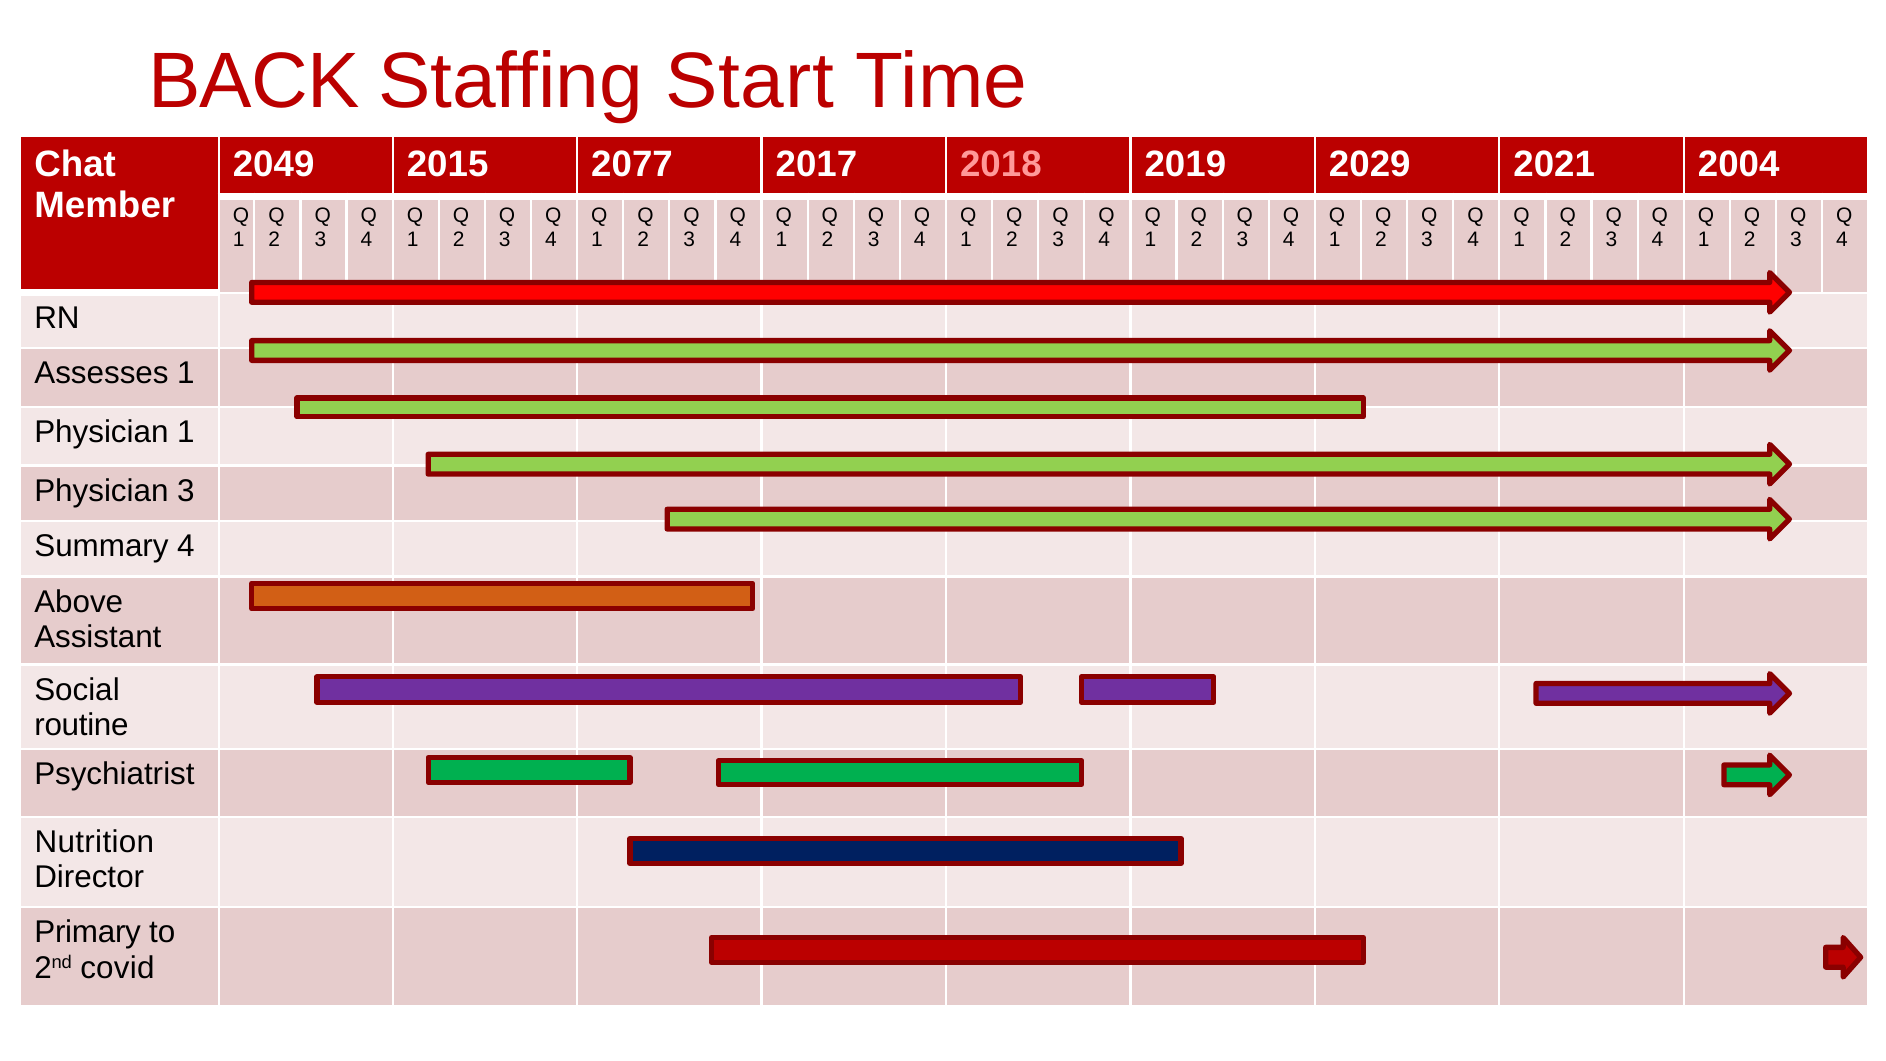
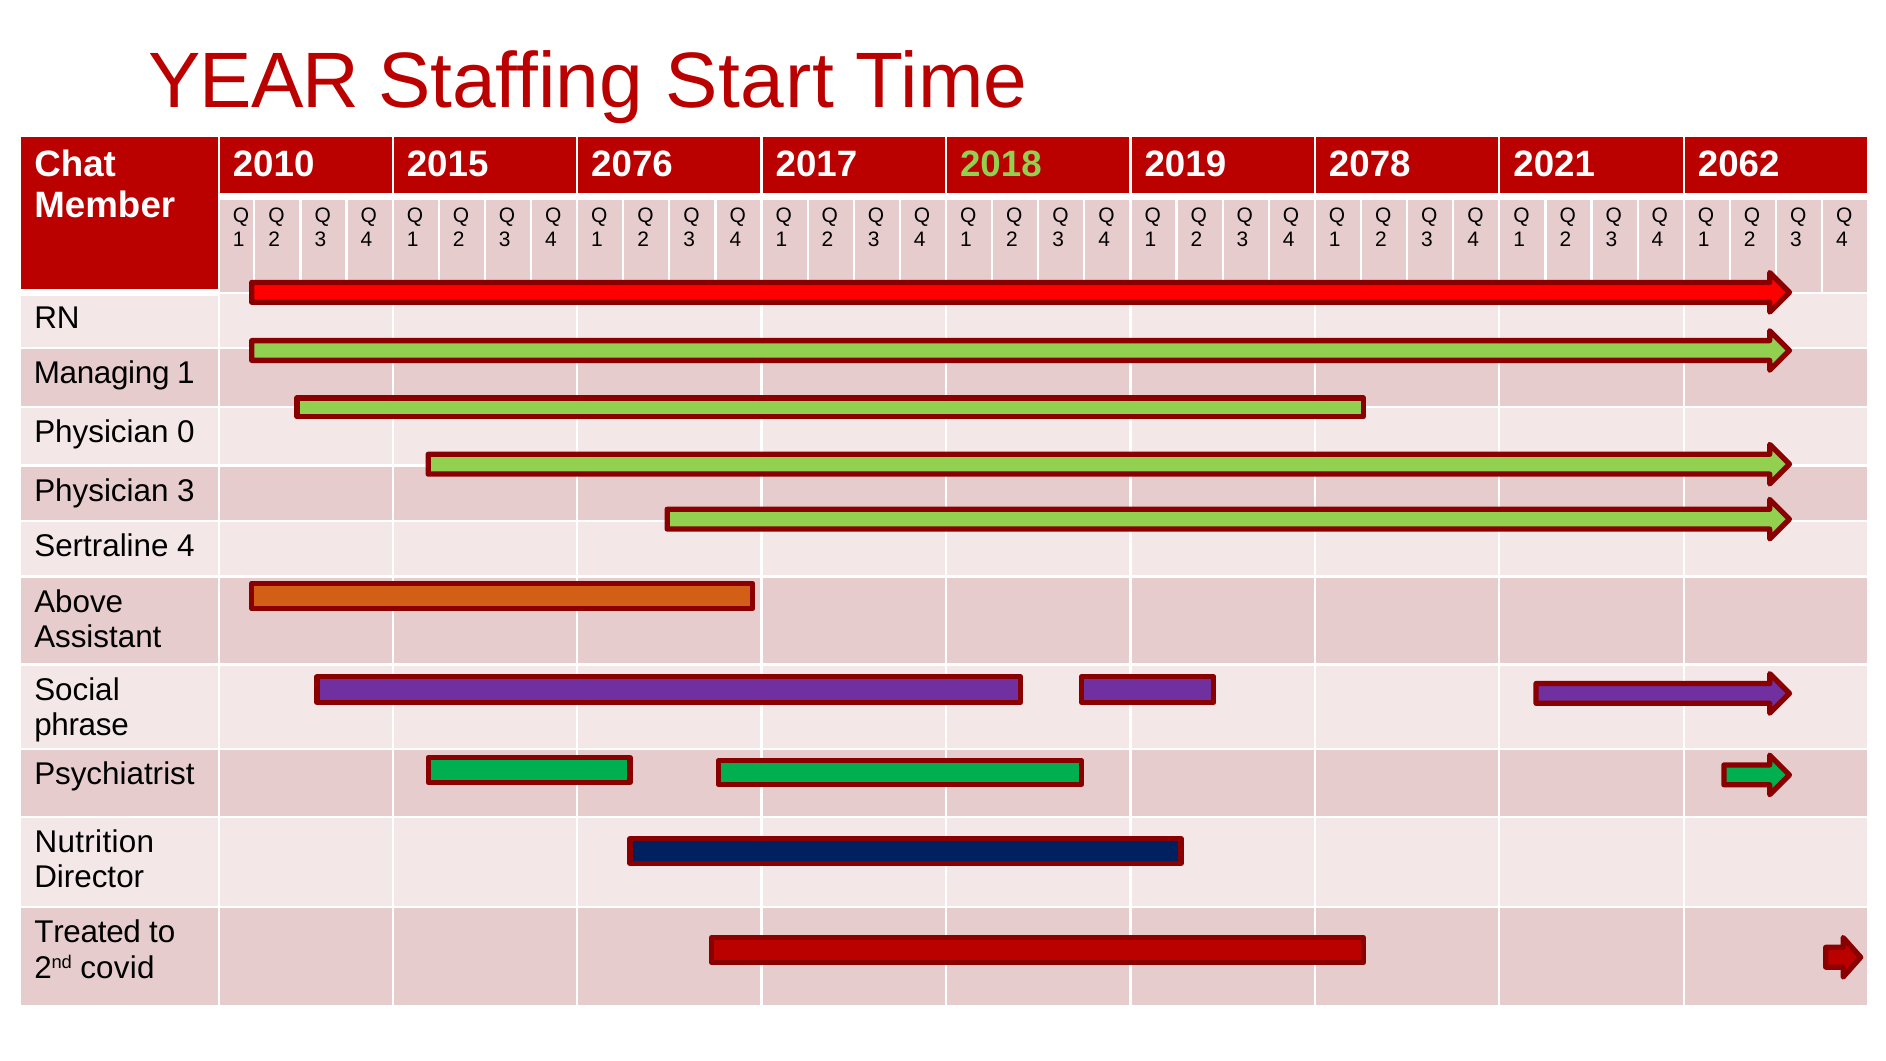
BACK: BACK -> YEAR (254, 81)
2049: 2049 -> 2010 (274, 164)
2077: 2077 -> 2076 (632, 164)
2018 colour: pink -> light green (1001, 164)
2029: 2029 -> 2078 (1370, 164)
2004: 2004 -> 2062 (1739, 164)
Assesses: Assesses -> Managing (102, 373)
Physician 1: 1 -> 0 (186, 432)
Summary: Summary -> Sertraline (101, 546)
routine: routine -> phrase (81, 725)
Primary: Primary -> Treated (88, 932)
